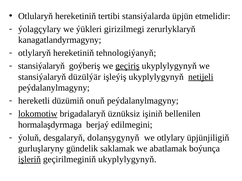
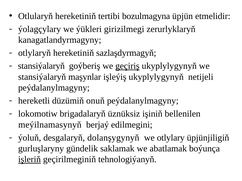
stansiýalarda: stansiýalarda -> bozulmagyna (146, 16)
tehnologiýanyň: tehnologiýanyň -> sazlaşdyrmagyň (126, 53)
düzülýär: düzülýär -> maşynlar (85, 77)
netijeli underline: present -> none (201, 77)
lokomotiw underline: present -> none (38, 114)
hormalaşdyrmaga: hormalaşdyrmaga -> meýilnamasynyň (50, 125)
geçirilmeginiň ukyplylygynyň: ukyplylygynyň -> tehnologiýanyň (127, 160)
